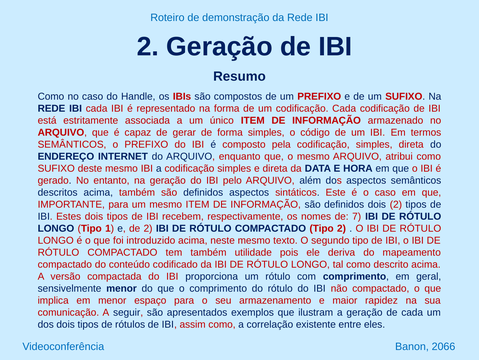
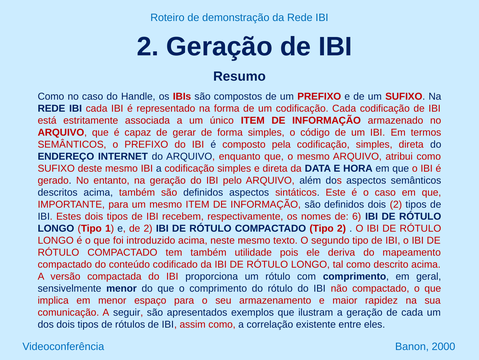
7: 7 -> 6 (357, 216)
2066: 2066 -> 2000 (444, 346)
